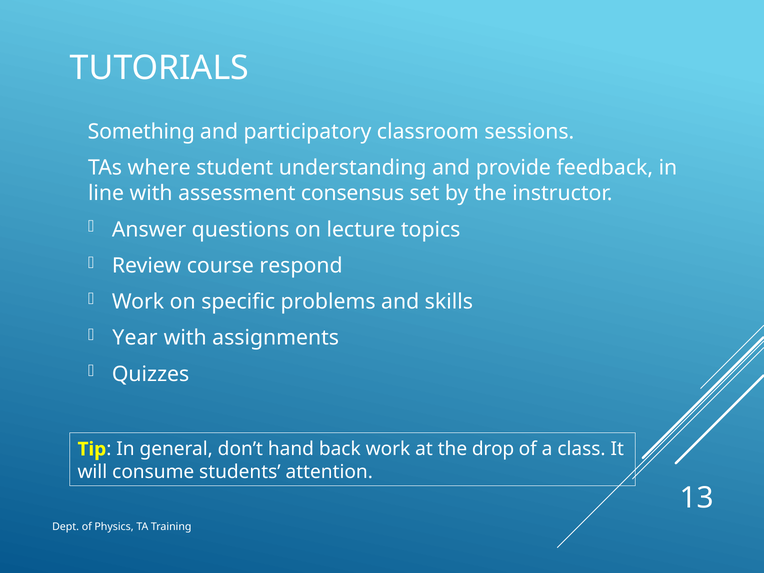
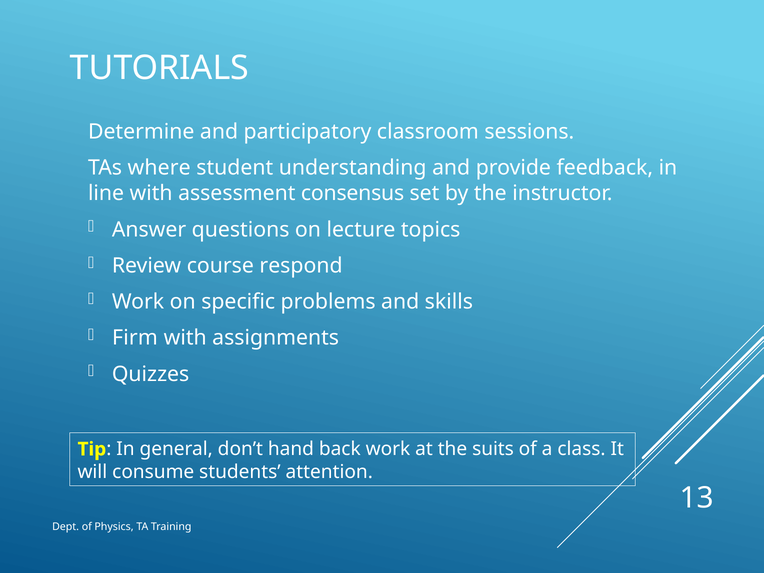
Something: Something -> Determine (141, 132)
Year: Year -> Firm (135, 338)
drop: drop -> suits (493, 449)
